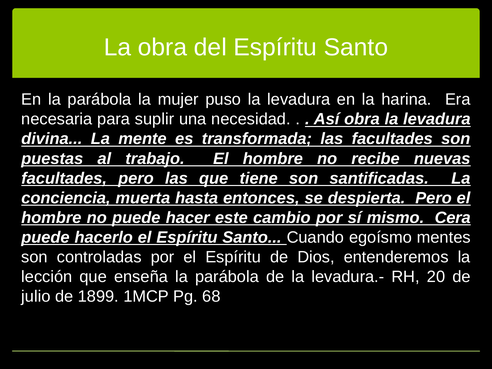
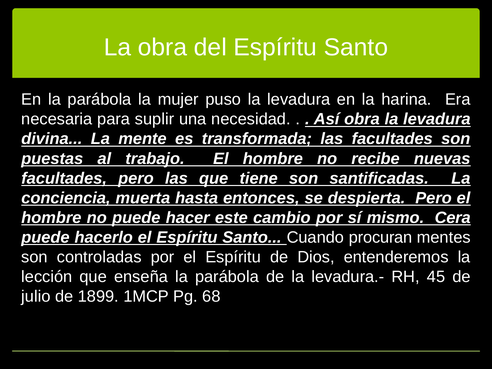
egoísmo: egoísmo -> procuran (381, 237)
20: 20 -> 45 (436, 277)
